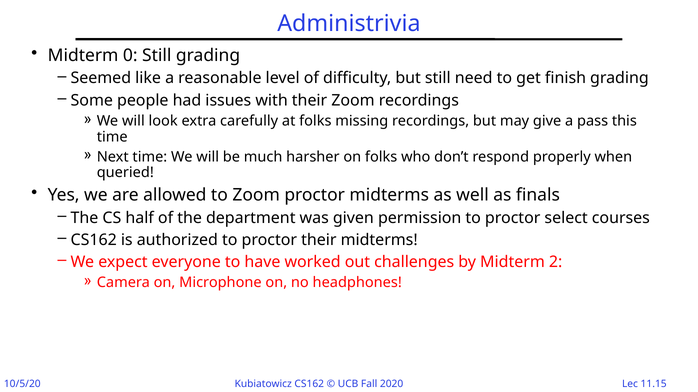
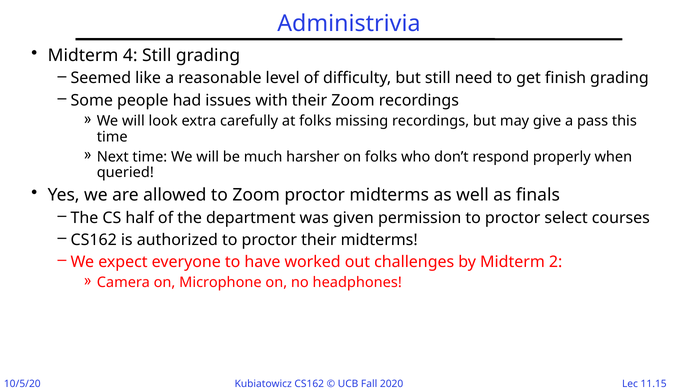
0: 0 -> 4 (130, 55)
